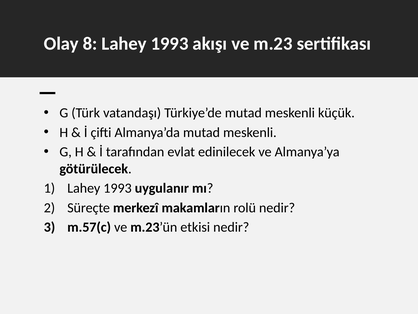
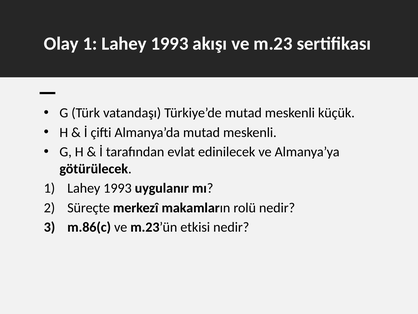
Olay 8: 8 -> 1 (90, 44)
m.57(c: m.57(c -> m.86(c (89, 227)
